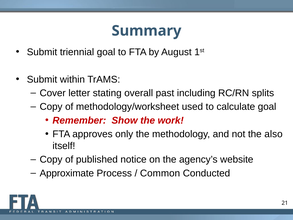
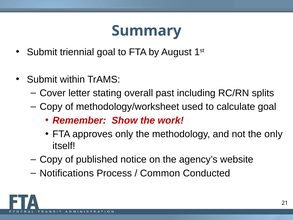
the also: also -> only (273, 134)
Approximate: Approximate -> Notifications (67, 173)
